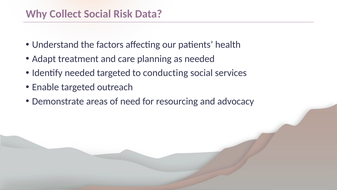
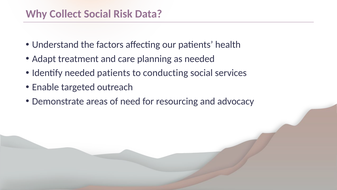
needed targeted: targeted -> patients (114, 73)
